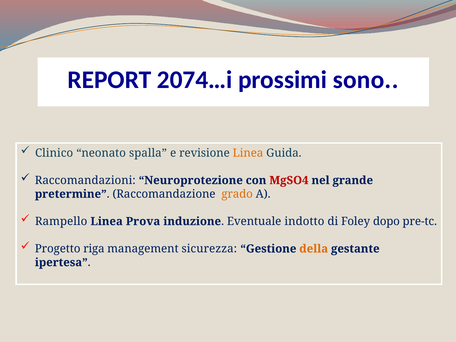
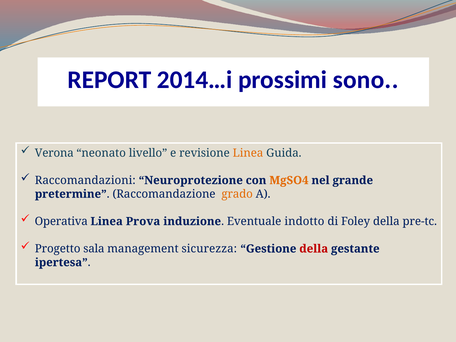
2074…i: 2074…i -> 2014…i (195, 80)
Clinico: Clinico -> Verona (54, 153)
spalla: spalla -> livello (148, 153)
MgSO4 colour: red -> orange (289, 180)
Rampello: Rampello -> Operativa (61, 221)
Foley dopo: dopo -> della (386, 221)
riga: riga -> sala (94, 249)
della colour: orange -> red (314, 249)
